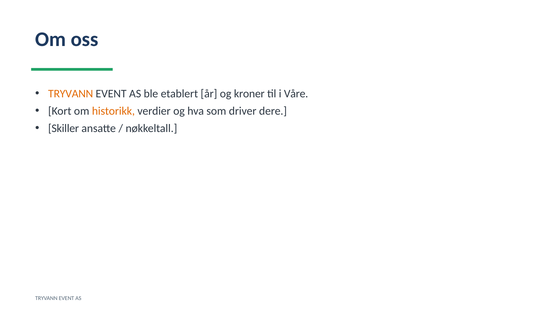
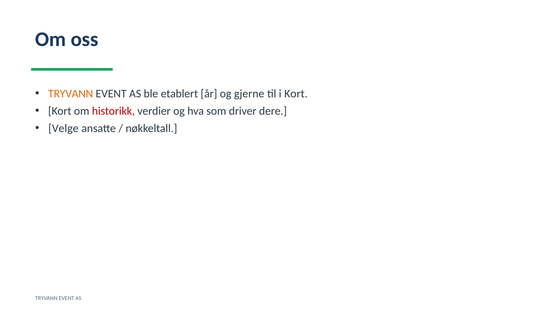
kroner: kroner -> gjerne (249, 94)
i Våre: Våre -> Kort (296, 94)
historikk colour: orange -> red (113, 111)
Skiller: Skiller -> Velge (63, 128)
